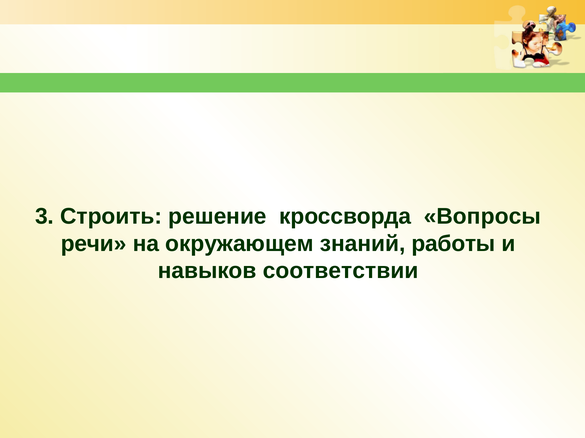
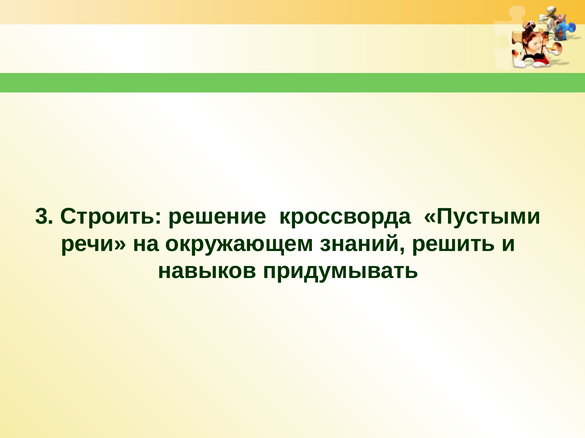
Вопросы: Вопросы -> Пустыми (482, 217)
работы: работы -> решить (453, 244)
соответствии: соответствии -> придумывать (341, 271)
